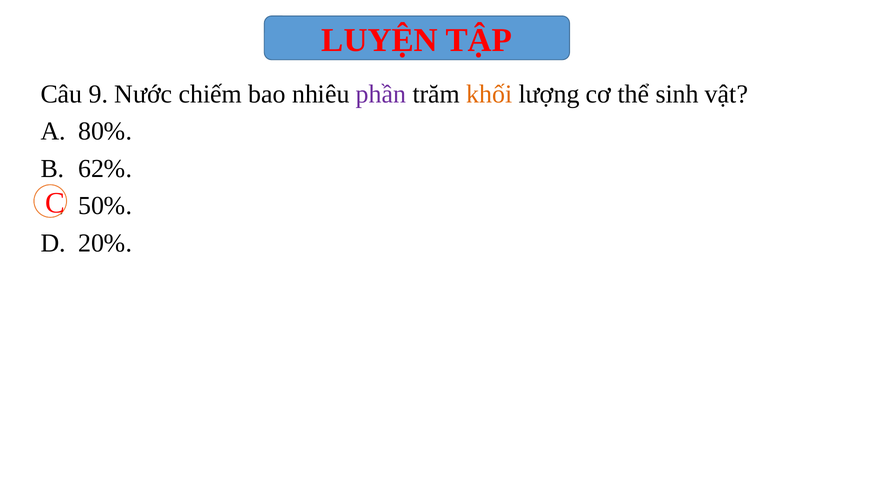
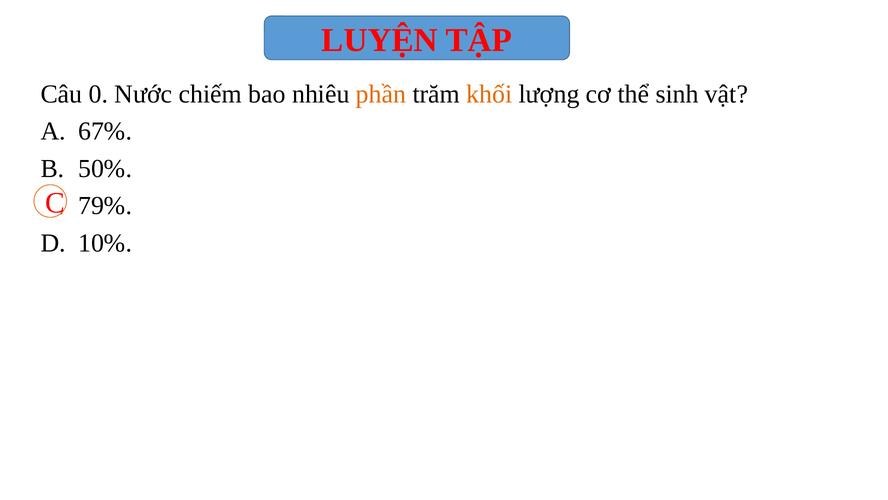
9: 9 -> 0 (98, 94)
phần colour: purple -> orange (381, 94)
80%: 80% -> 67% (105, 131)
62%: 62% -> 50% (105, 168)
50%: 50% -> 79% (105, 206)
20%: 20% -> 10% (105, 243)
